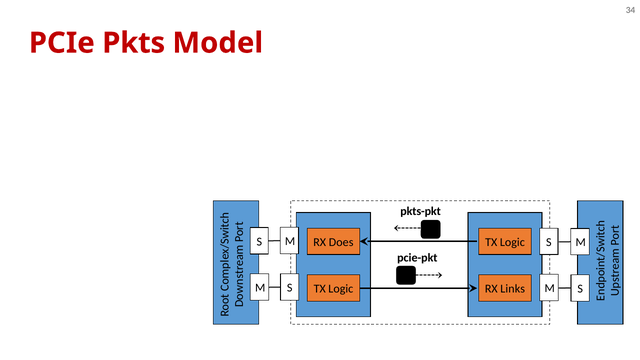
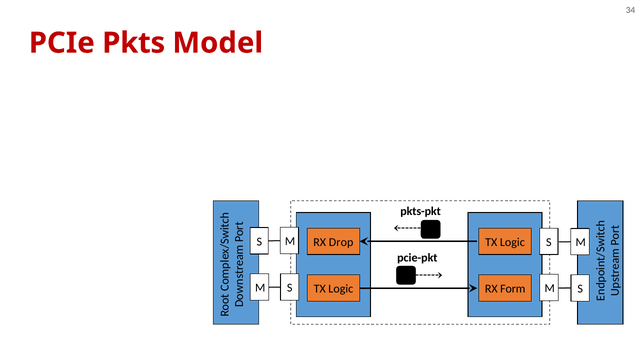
Does: Does -> Drop (341, 242)
Links: Links -> Form (513, 289)
